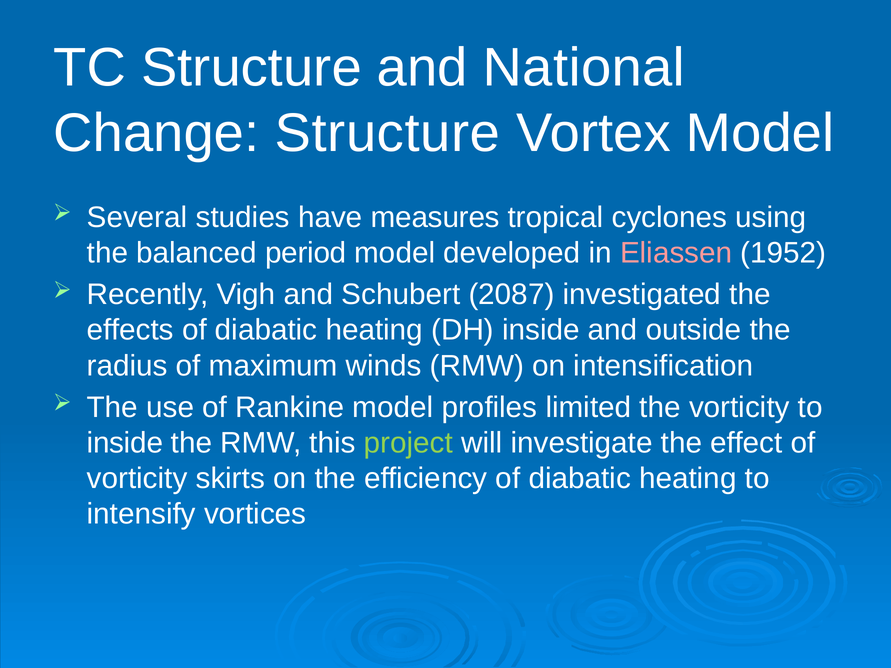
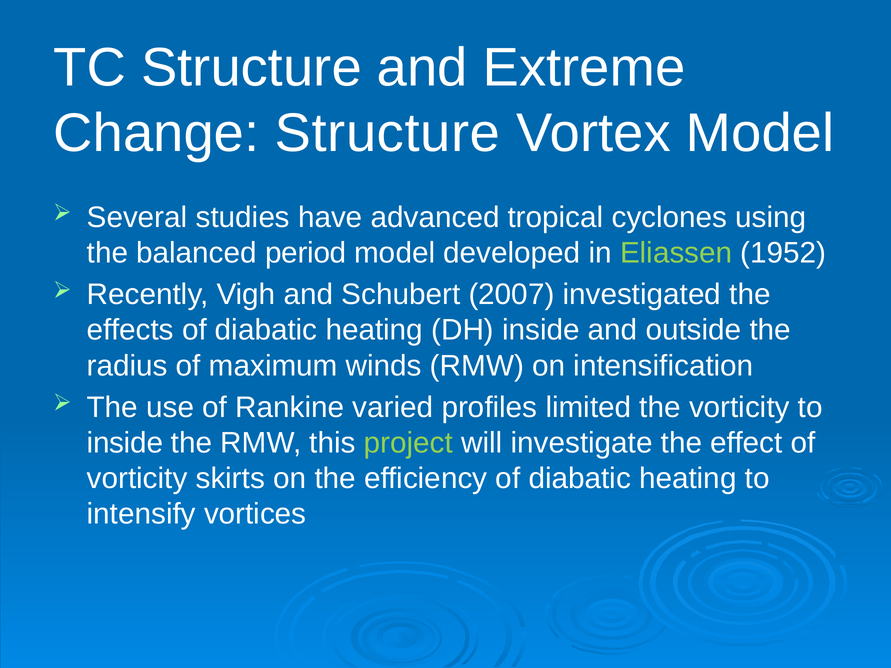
National: National -> Extreme (584, 68)
measures: measures -> advanced (435, 217)
Eliassen colour: pink -> light green (676, 253)
2087: 2087 -> 2007 (511, 295)
Rankine model: model -> varied (393, 407)
